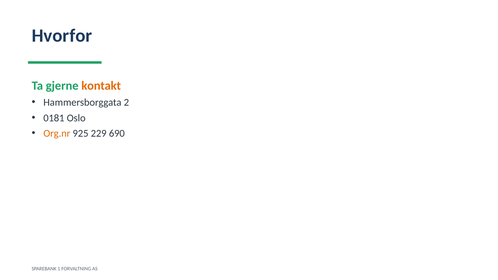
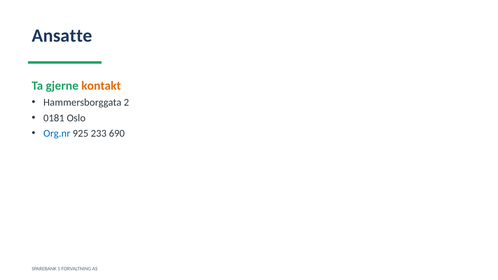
Hvorfor: Hvorfor -> Ansatte (62, 36)
Org.nr colour: orange -> blue (57, 134)
229: 229 -> 233 (99, 134)
